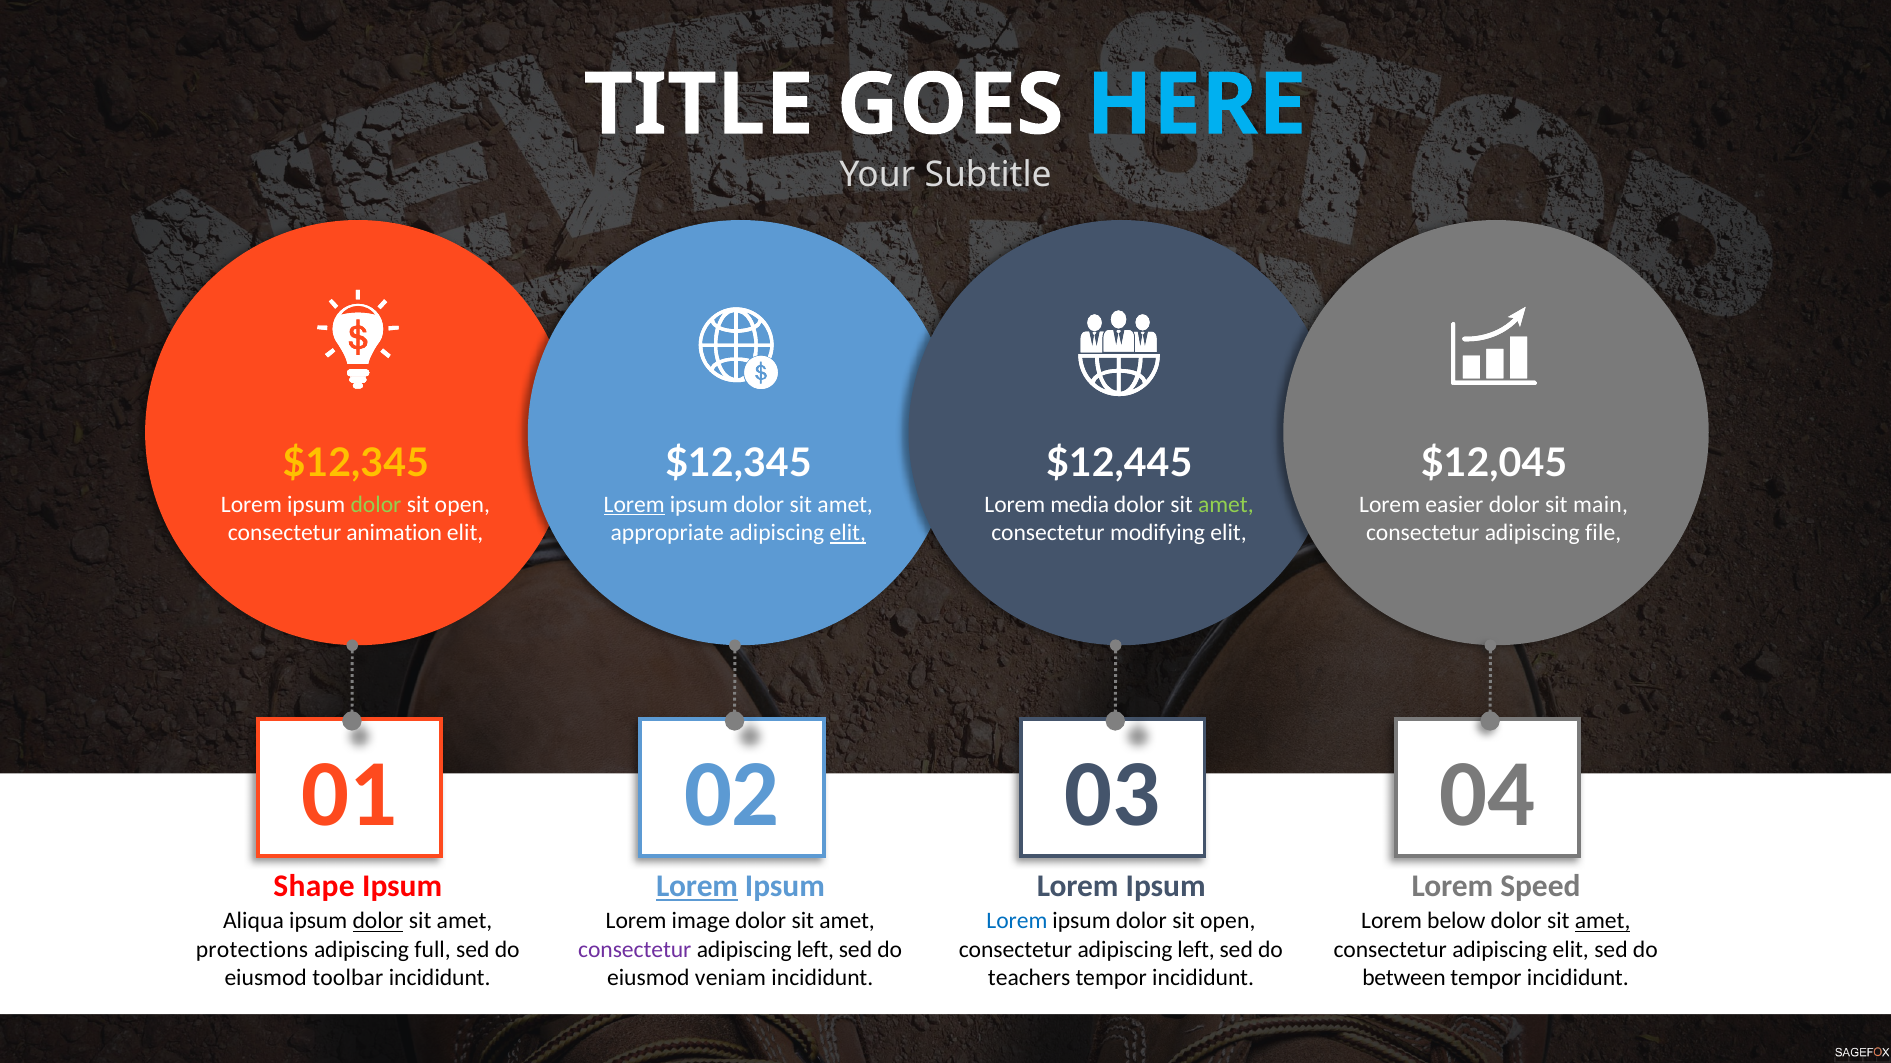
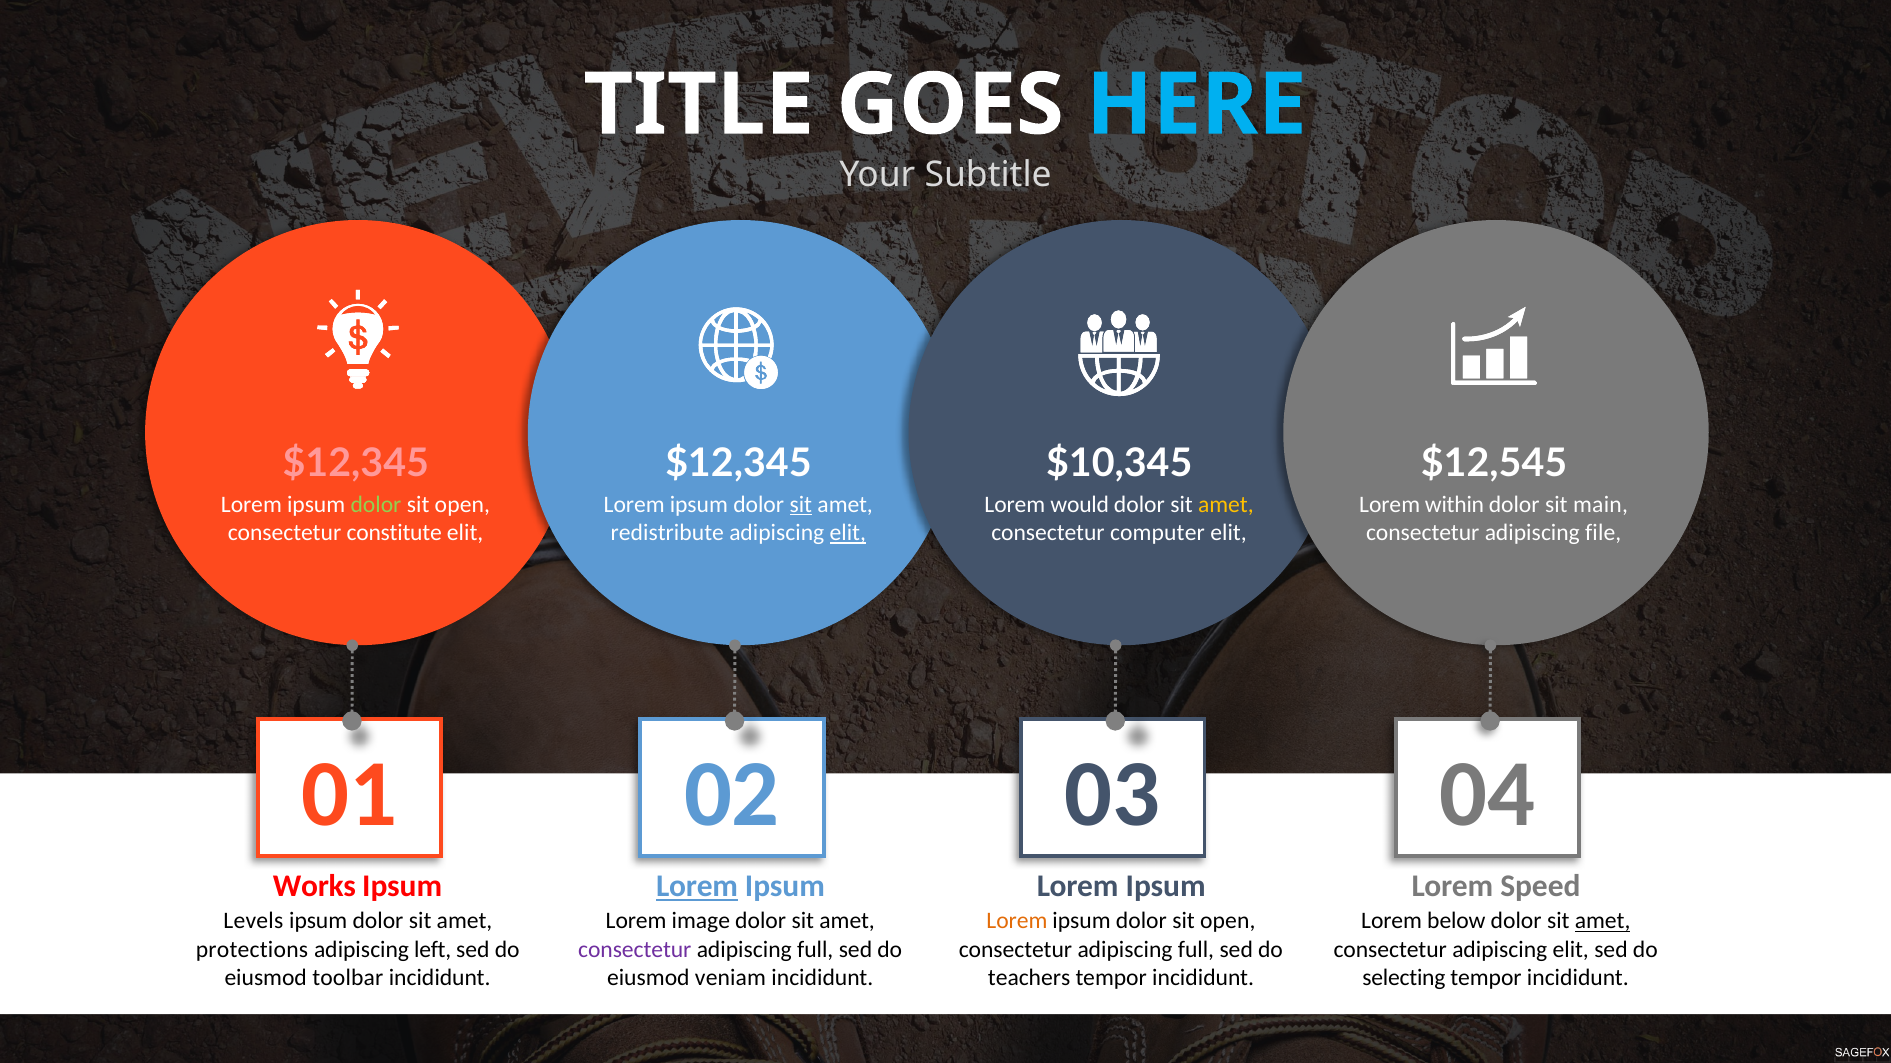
$12,345 colour: yellow -> pink (356, 463)
$12,445: $12,445 -> $10,345 (1119, 463)
$12,045: $12,045 -> $12,545 (1494, 463)
Lorem underline: present -> none (634, 505)
sit underline: none -> present (801, 505)
media: media -> would (1080, 505)
amet colour: light green -> yellow (1226, 505)
easier: easier -> within (1455, 505)
animation: animation -> constitute (394, 533)
appropriate: appropriate -> redistribute (667, 533)
modifying: modifying -> computer (1157, 533)
Shape: Shape -> Works (314, 887)
Aliqua: Aliqua -> Levels (253, 922)
dolor underline: present -> none (378, 922)
Lorem colour: blue -> orange (1017, 922)
full: full -> left (433, 950)
left: left -> full (815, 950)
left: left -> full (1196, 950)
between: between -> selecting (1404, 978)
